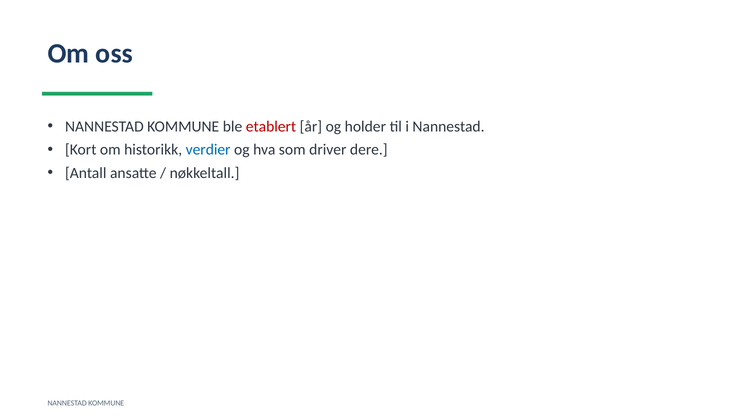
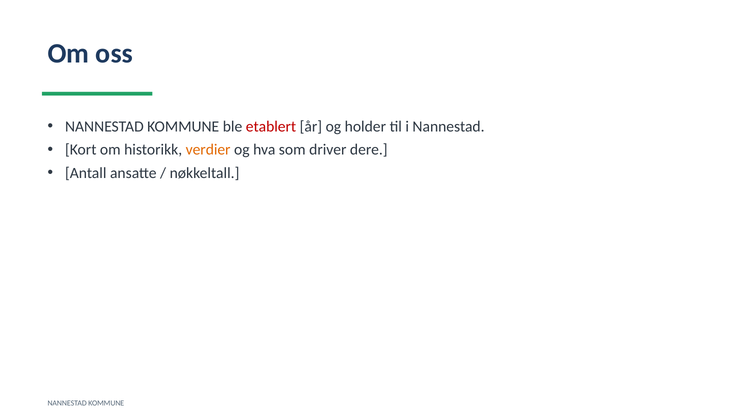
verdier colour: blue -> orange (208, 150)
